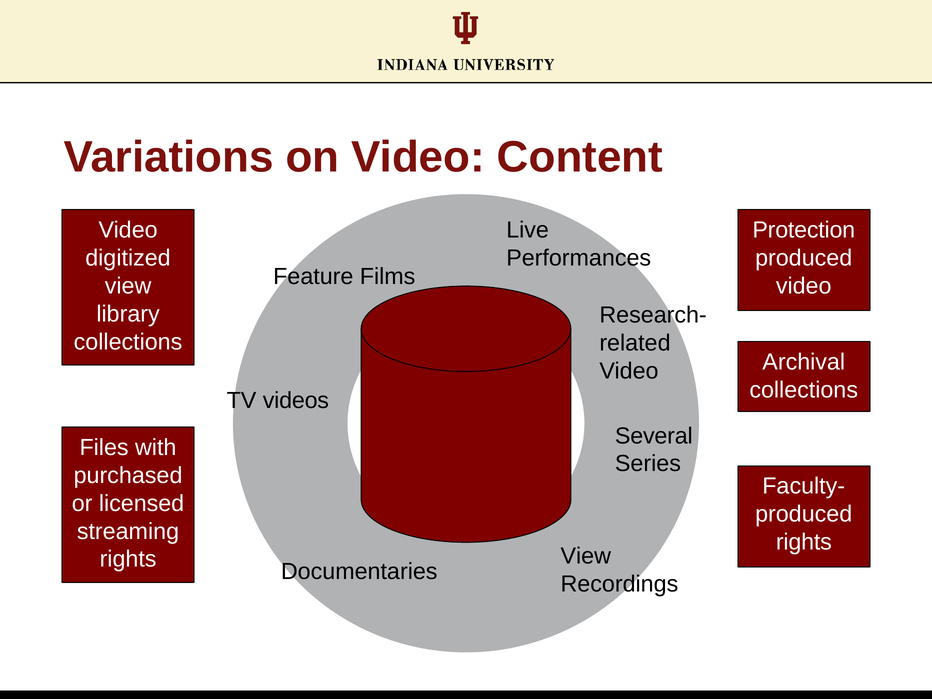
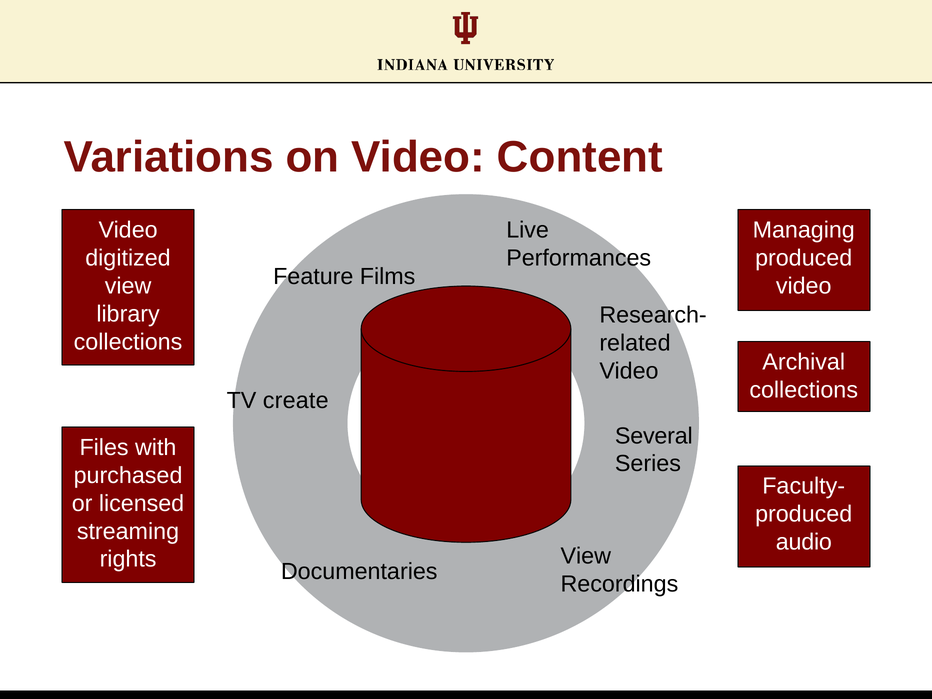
Protection: Protection -> Managing (804, 230)
videos: videos -> create (296, 401)
rights: rights -> audio (804, 542)
